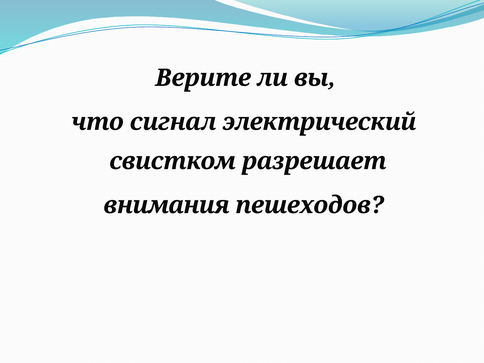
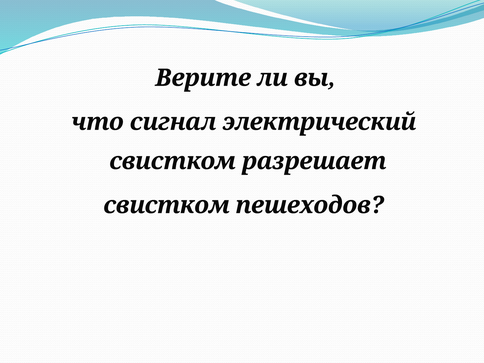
внимания: внимания -> свистком (167, 205)
